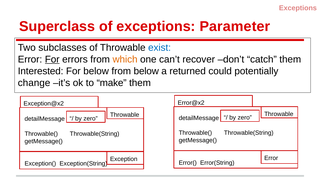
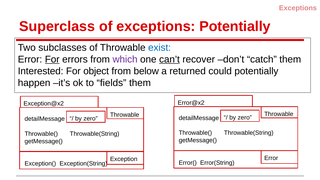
exceptions Parameter: Parameter -> Potentially (235, 26)
which colour: orange -> purple (125, 59)
can’t underline: none -> present (169, 59)
For below: below -> object (96, 71)
change: change -> happen (34, 83)
make: make -> fields (112, 83)
